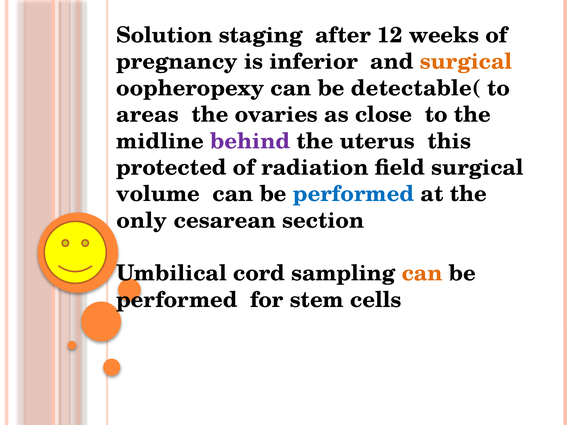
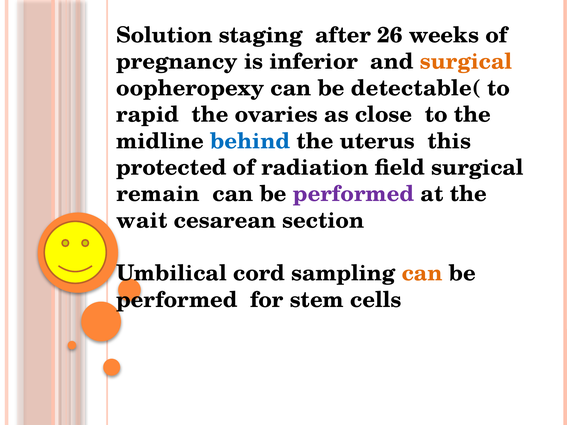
12: 12 -> 26 (390, 35)
areas: areas -> rapid (148, 115)
behind colour: purple -> blue (250, 141)
volume: volume -> remain (158, 194)
performed colour: blue -> purple (354, 194)
only: only -> wait (142, 221)
